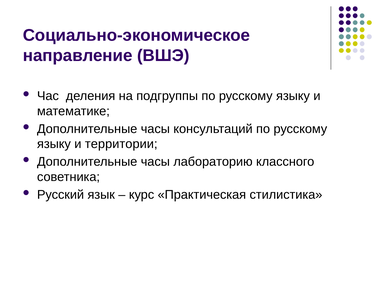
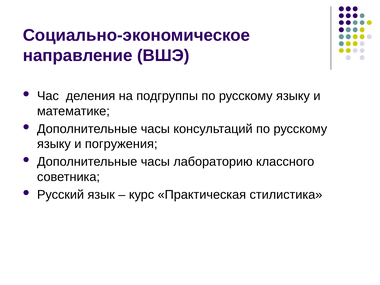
территории: территории -> погружения (121, 144)
